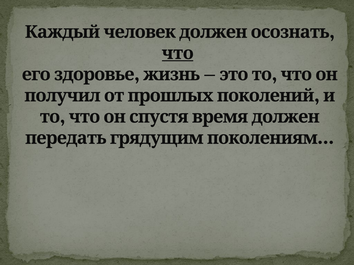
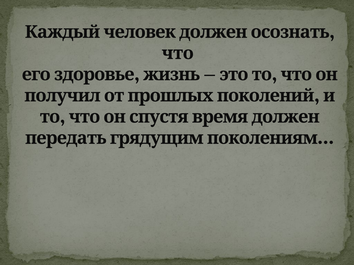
что underline: present -> none (178, 53)
